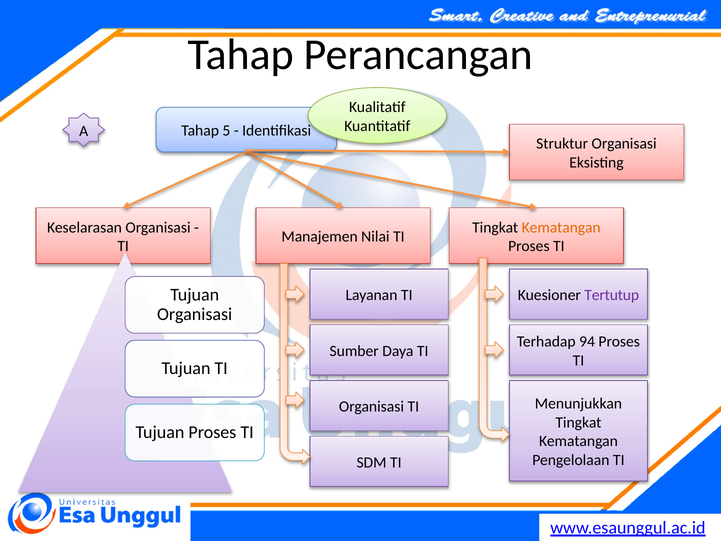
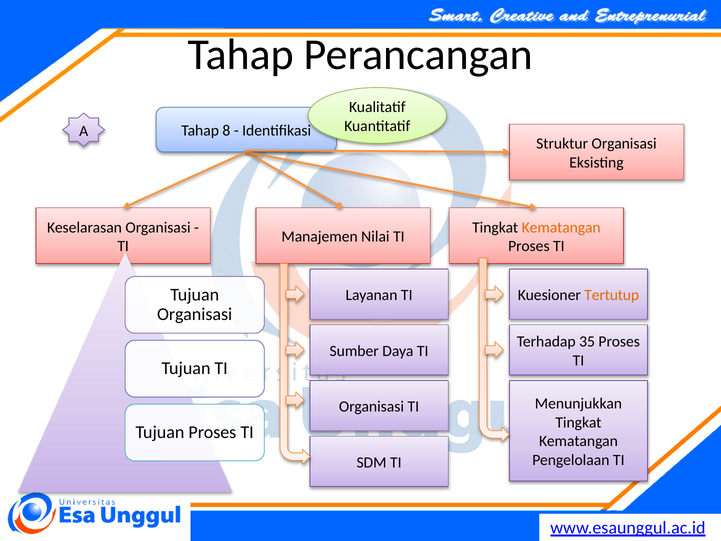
5: 5 -> 8 (226, 131)
Tertutup colour: purple -> orange (612, 295)
94: 94 -> 35 (587, 341)
